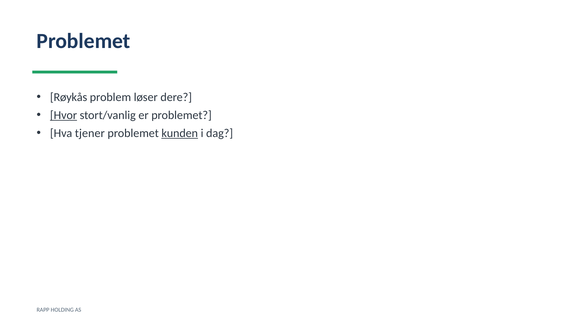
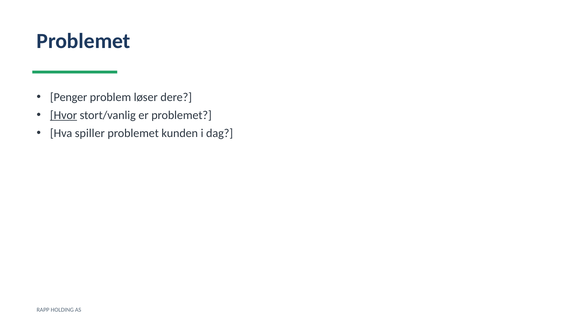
Røykås: Røykås -> Penger (69, 97)
tjener: tjener -> spiller (90, 133)
kunden underline: present -> none (180, 133)
